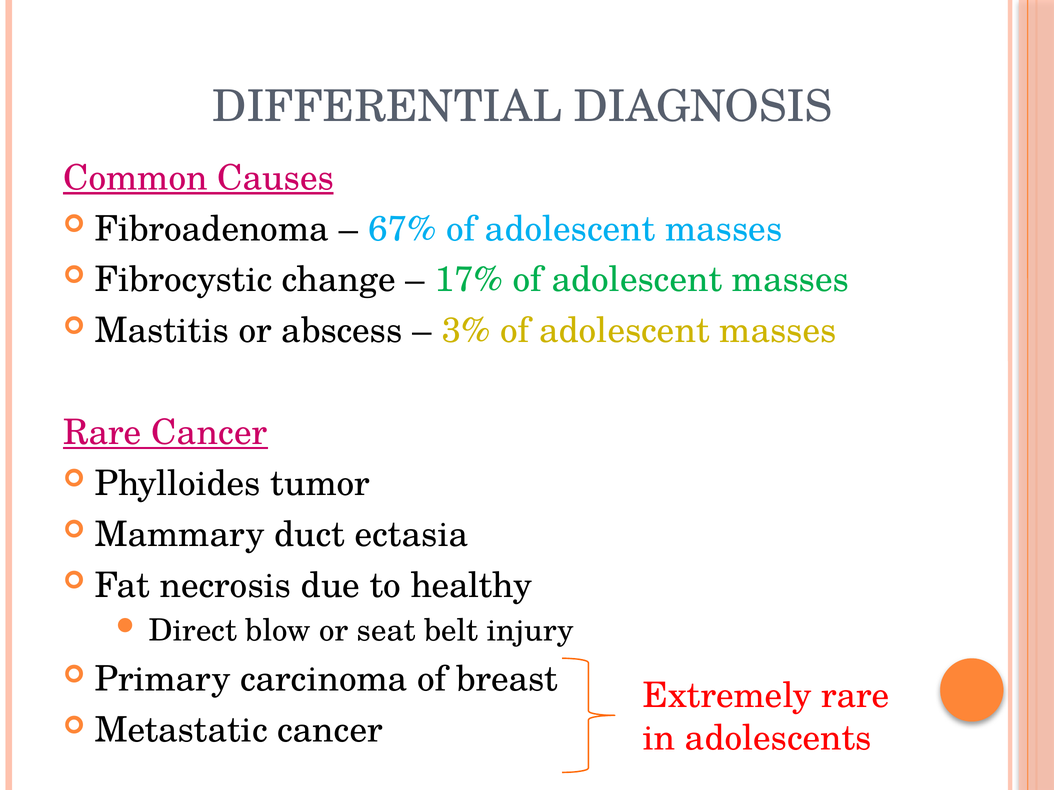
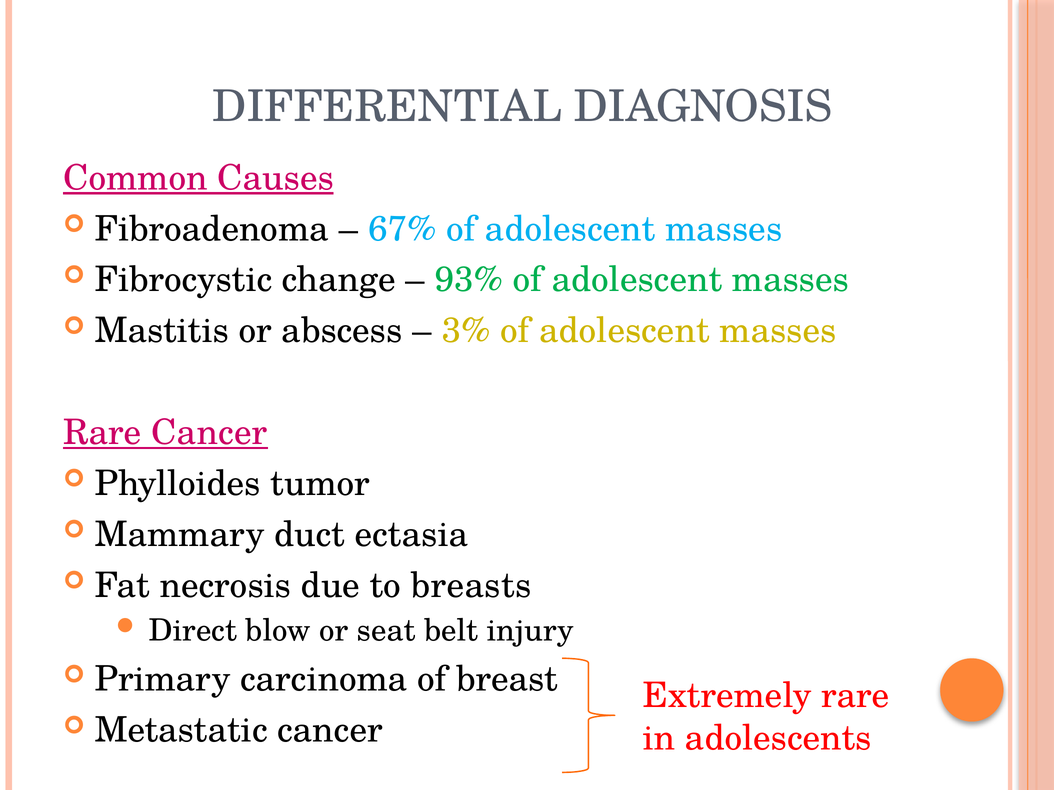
17%: 17% -> 93% (469, 280)
healthy: healthy -> breasts (471, 586)
